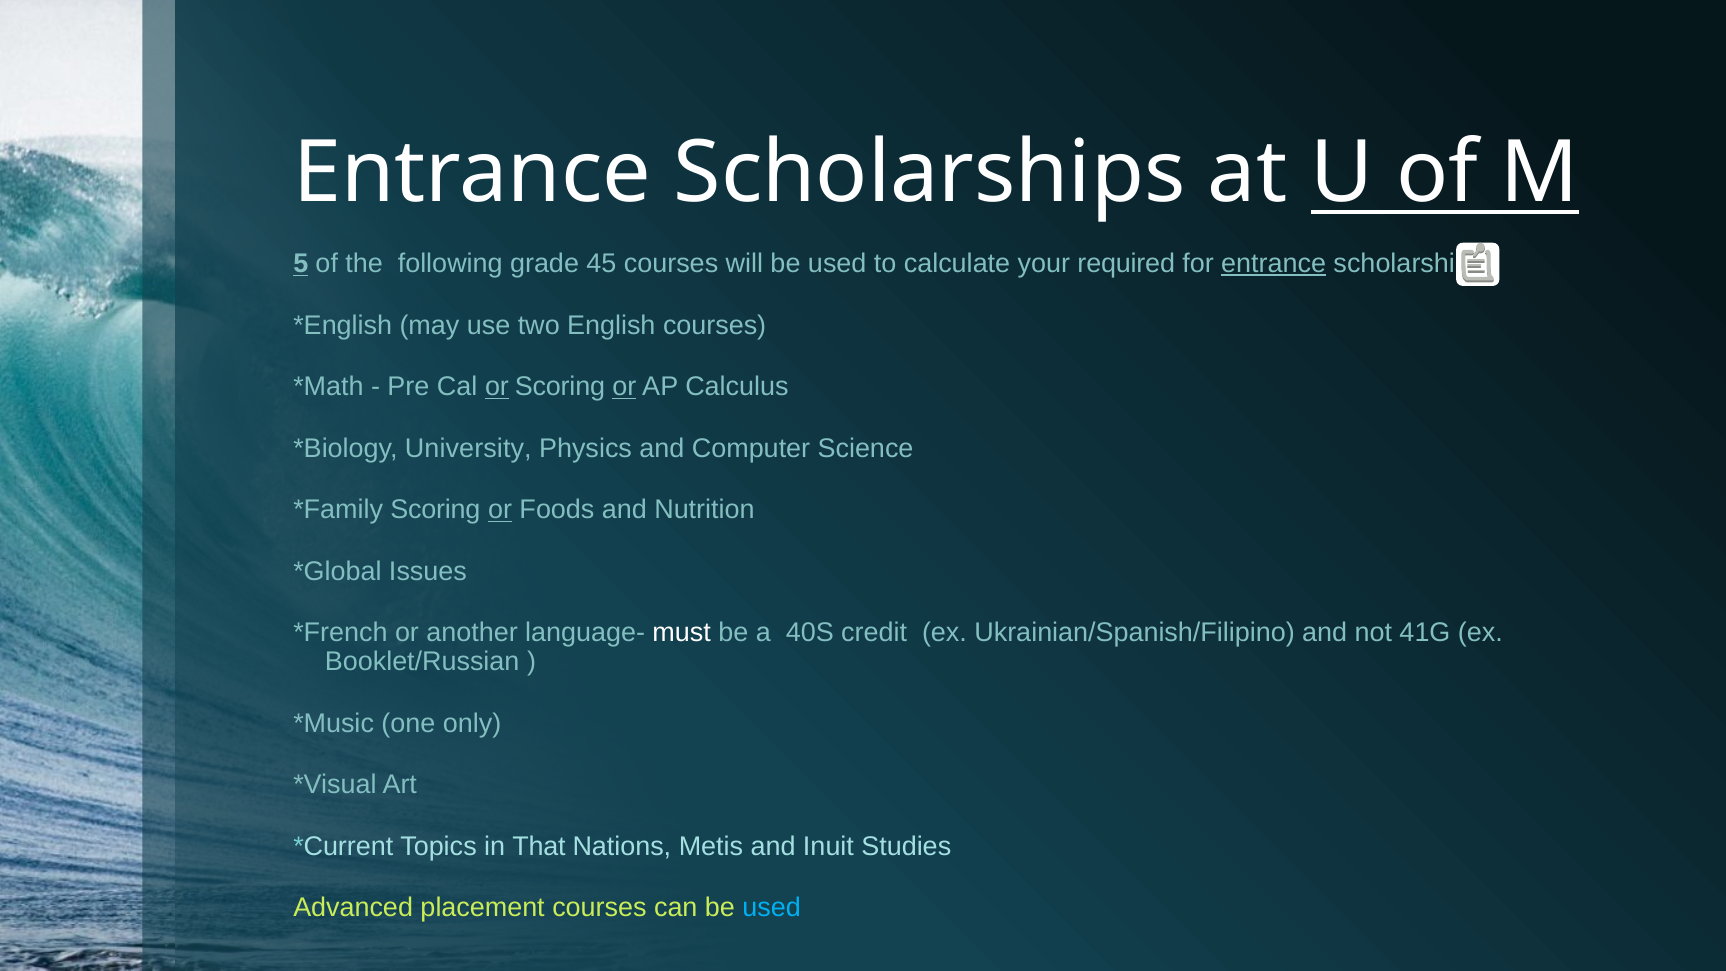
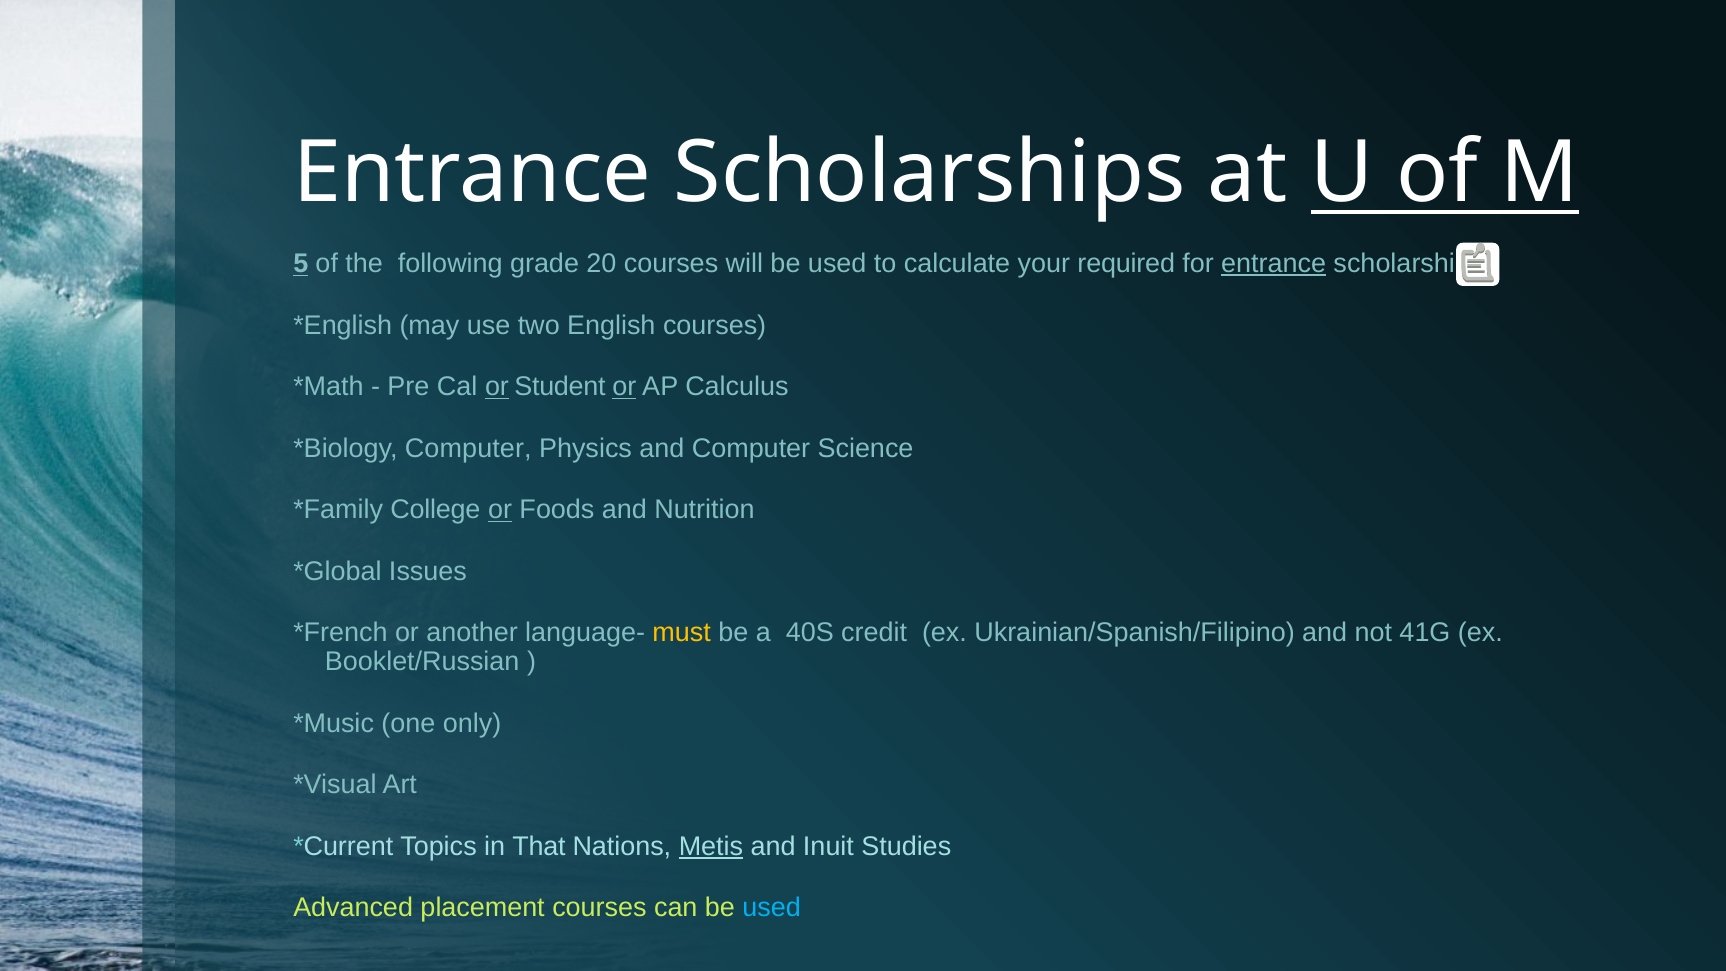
45: 45 -> 20 (601, 264)
or Scoring: Scoring -> Student (560, 387)
University: University -> Computer (468, 448)
Scoring: Scoring -> College (435, 510)
must colour: white -> yellow (682, 633)
Metis underline: none -> present (711, 847)
